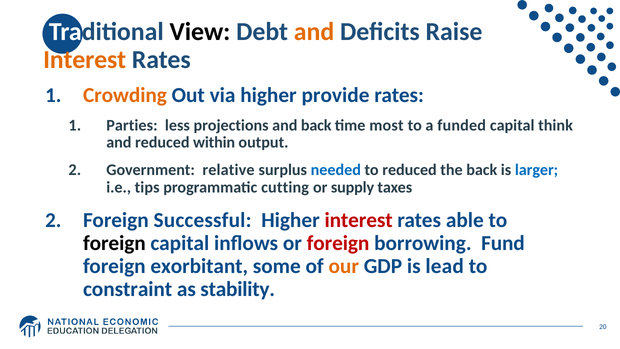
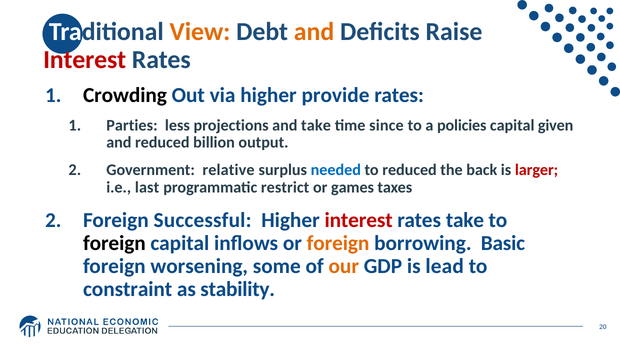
View colour: black -> orange (200, 32)
Interest colour: orange -> red (85, 60)
Crowding colour: orange -> black (125, 95)
and back: back -> take (316, 125)
most: most -> since (386, 125)
funded: funded -> policies (462, 125)
think: think -> given (556, 125)
within: within -> billion (214, 143)
larger colour: blue -> red (537, 170)
tips: tips -> last (147, 187)
cutting: cutting -> restrict (285, 187)
supply: supply -> games (353, 187)
rates able: able -> take (465, 220)
foreign colour: red -> orange (338, 243)
Fund: Fund -> Basic (503, 243)
exorbitant: exorbitant -> worsening (199, 266)
